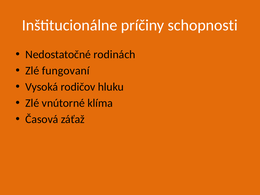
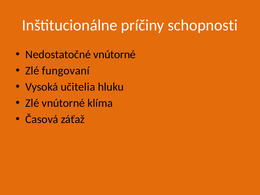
Nedostatočné rodinách: rodinách -> vnútorné (115, 55)
rodičov: rodičov -> učitelia (78, 87)
